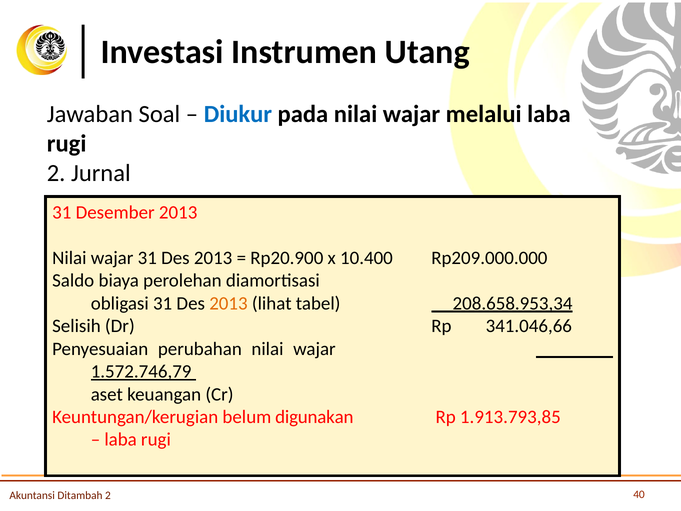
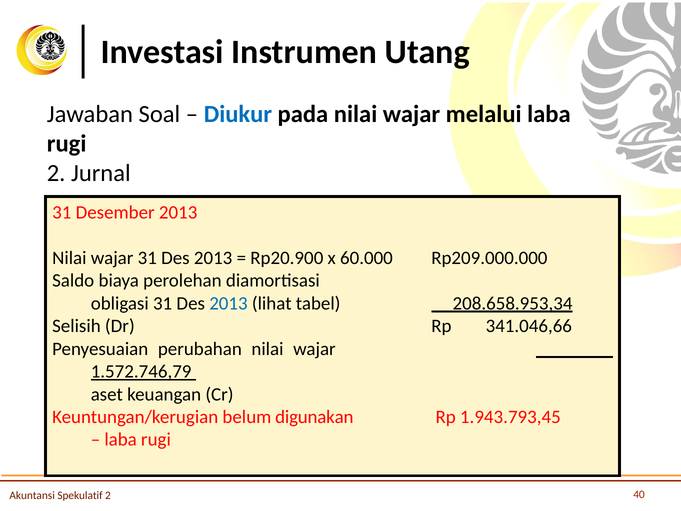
10.400: 10.400 -> 60.000 (366, 258)
2013 colour: orange -> blue (228, 303)
1.913.793,85: 1.913.793,85 -> 1.943.793,45 (510, 417)
Ditambah: Ditambah -> Spekulatif (80, 495)
